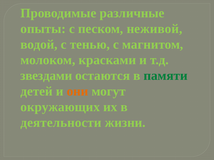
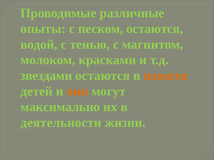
песком неживой: неживой -> остаются (155, 29)
памяти colour: green -> orange (166, 76)
окружающих: окружающих -> максимально (60, 107)
